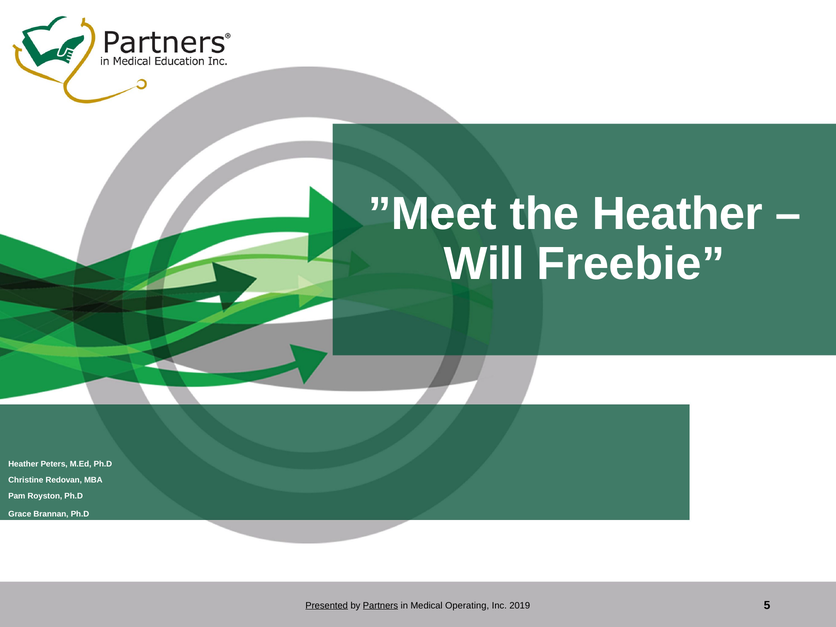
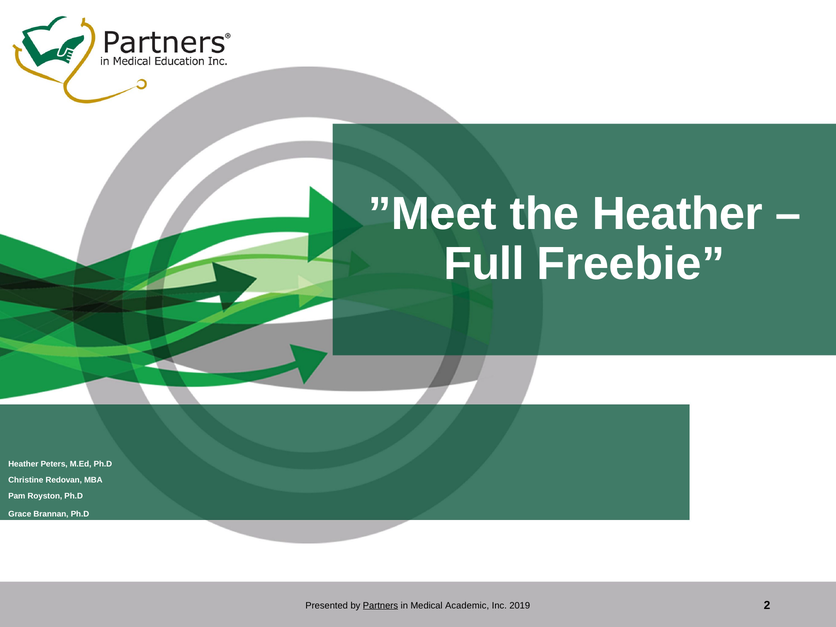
Will: Will -> Full (484, 264)
Presented underline: present -> none (327, 605)
Operating: Operating -> Academic (467, 605)
5: 5 -> 2 (767, 606)
